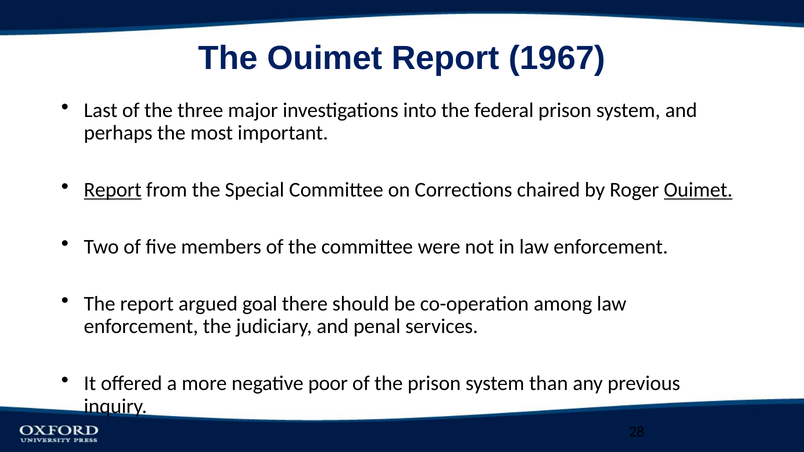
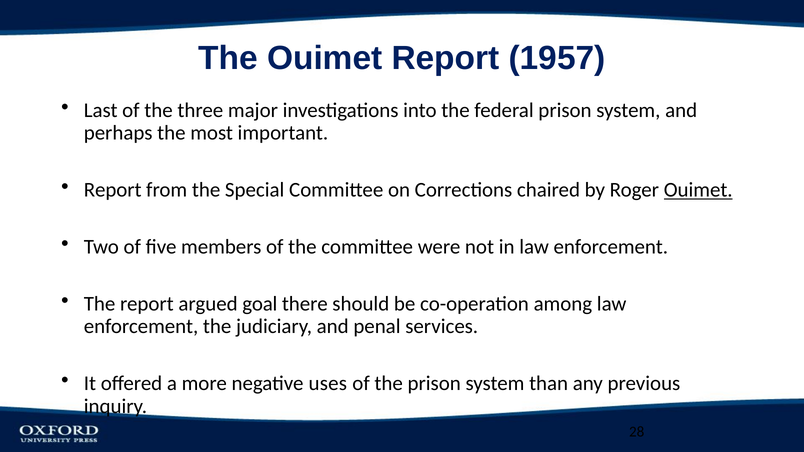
1967: 1967 -> 1957 (557, 58)
Report underline: present -> none (113, 190)
poor: poor -> uses (328, 384)
